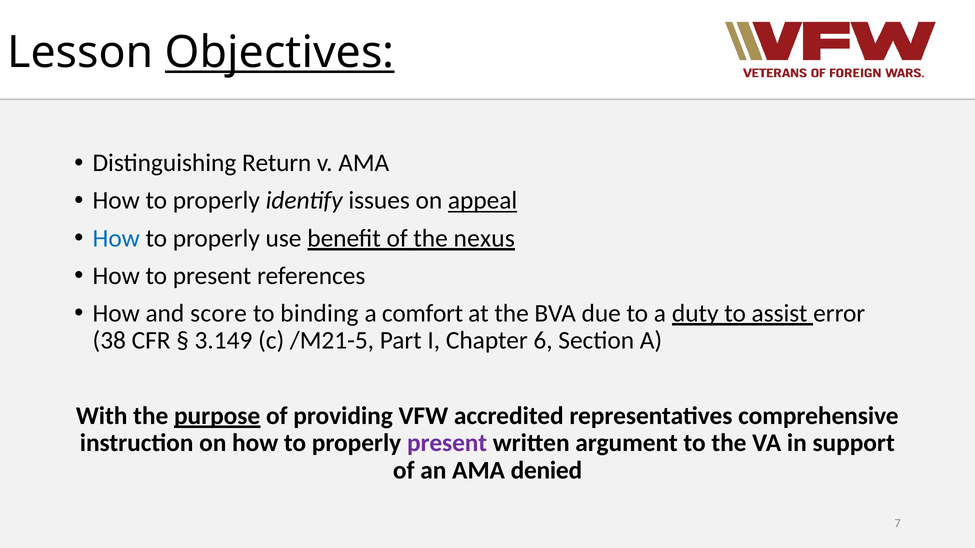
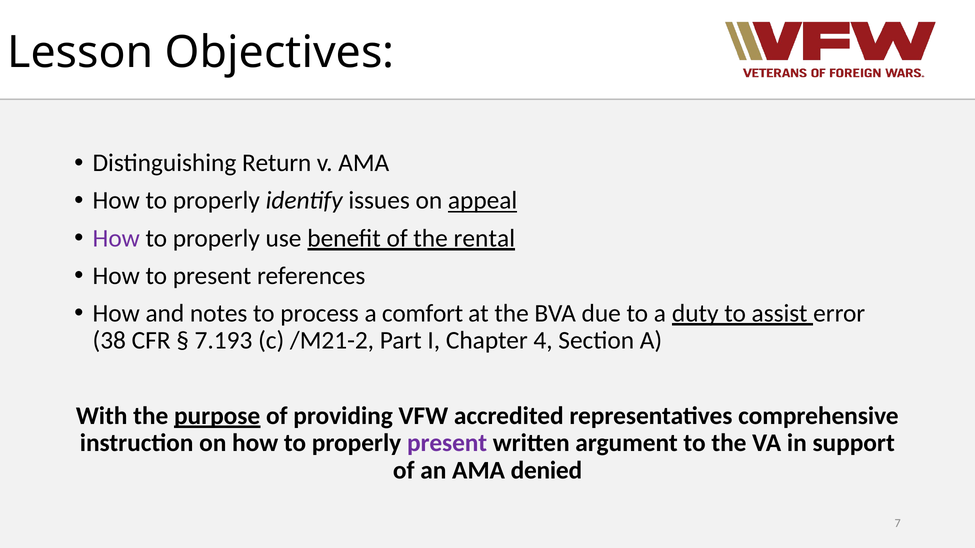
Objectives underline: present -> none (280, 53)
How colour: blue -> purple (116, 238)
nexus: nexus -> rental (484, 238)
score: score -> notes (219, 313)
binding: binding -> process (320, 313)
3.149: 3.149 -> 7.193 (223, 341)
/M21-5: /M21-5 -> /M21-2 (332, 341)
6: 6 -> 4 (543, 341)
